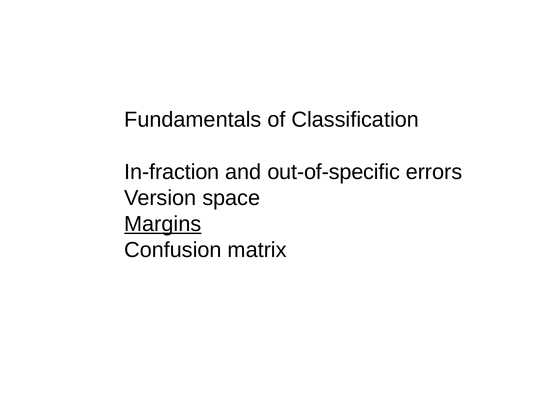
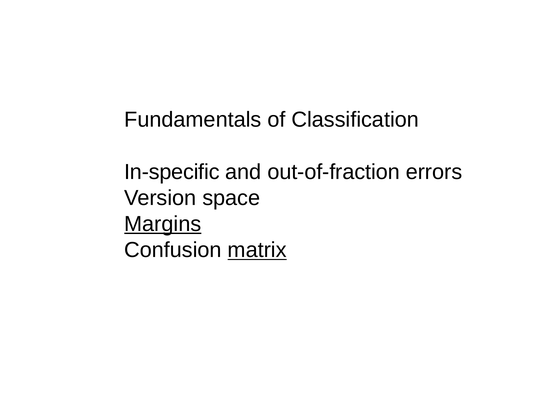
In-fraction: In-fraction -> In-specific (172, 172)
out-of-specific: out-of-specific -> out-of-fraction (334, 172)
matrix underline: none -> present (257, 250)
